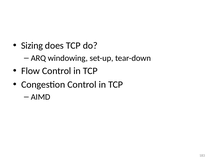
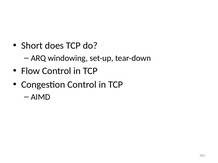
Sizing: Sizing -> Short (32, 46)
